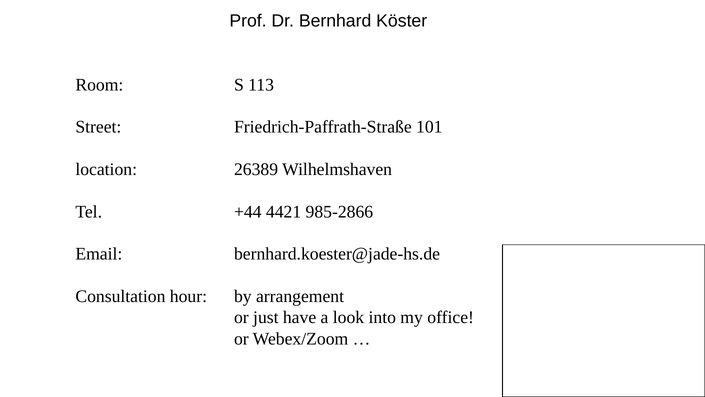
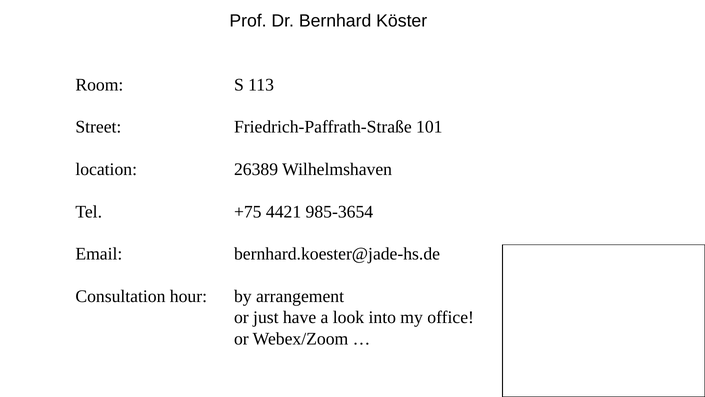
+44: +44 -> +75 (248, 211)
985-2866: 985-2866 -> 985-3654 (339, 211)
